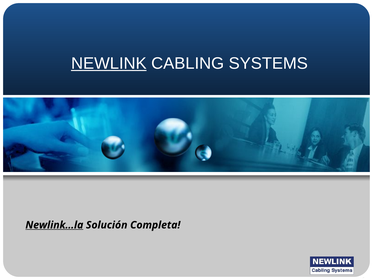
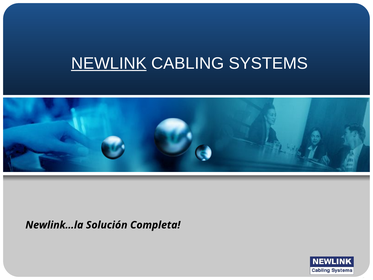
Newlink…la underline: present -> none (54, 225)
